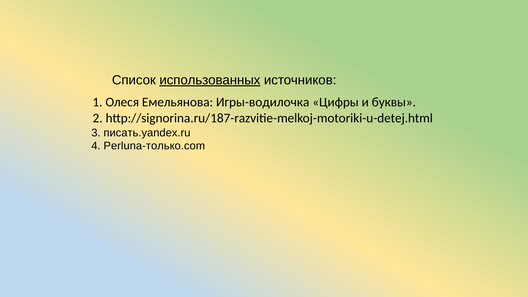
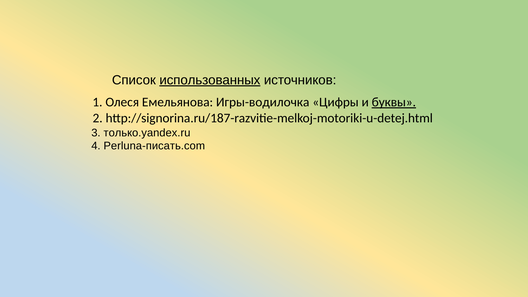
буквы underline: none -> present (394, 102)
писать.yandex.ru: писать.yandex.ru -> только.yandex.ru (147, 133)
Perluna-только.com: Perluna-только.com -> Perluna-писать.com (154, 146)
